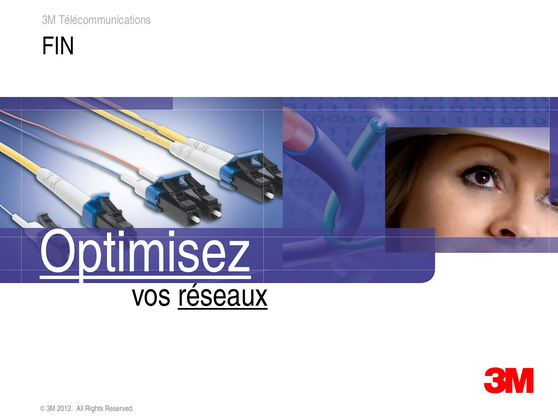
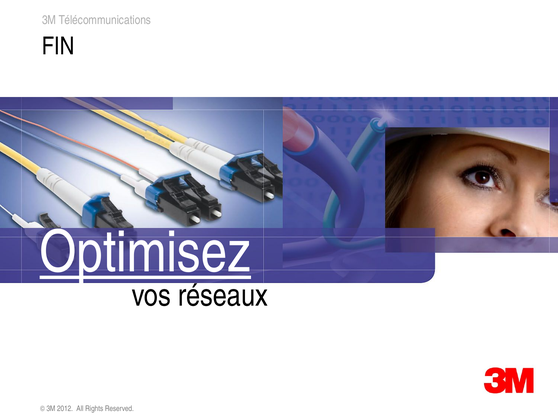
réseaux underline: present -> none (223, 296)
